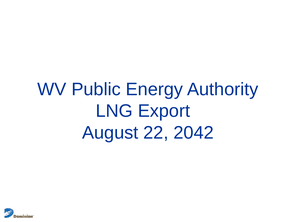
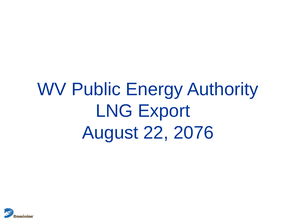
2042: 2042 -> 2076 (194, 133)
